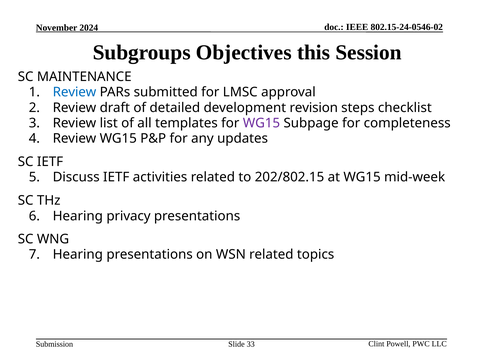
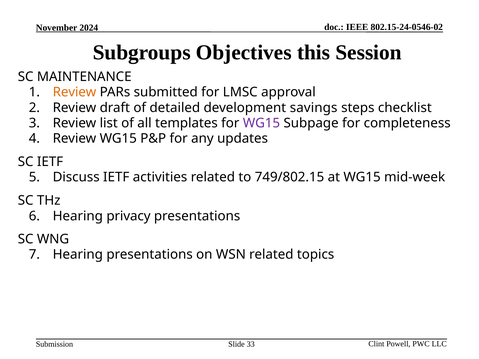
Review colour: blue -> orange (74, 92)
revision: revision -> savings (314, 108)
202/802.15: 202/802.15 -> 749/802.15 (290, 177)
